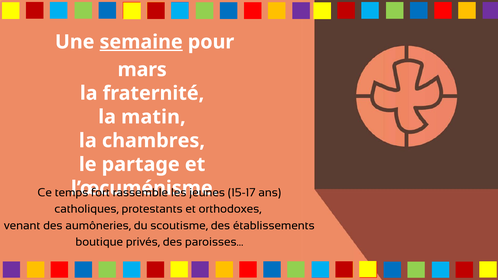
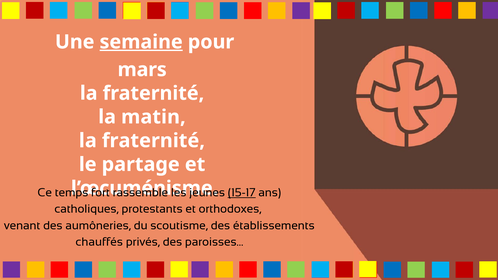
chambres: chambres -> fraternité (153, 141)
15-17 underline: none -> present (242, 193)
boutique: boutique -> chauffés (99, 242)
